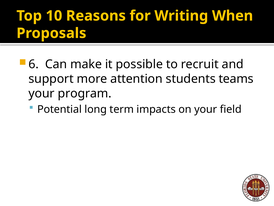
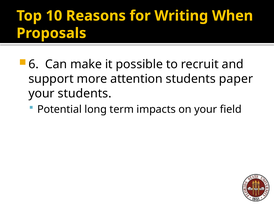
teams: teams -> paper (236, 79)
your program: program -> students (85, 93)
